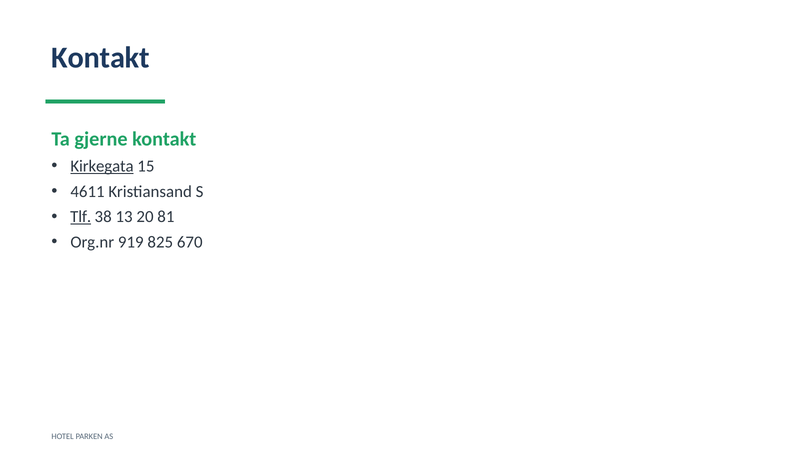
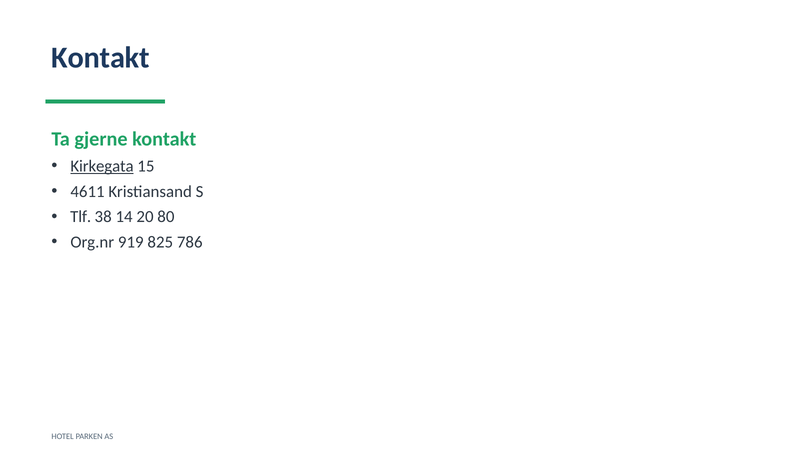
Tlf underline: present -> none (81, 217)
13: 13 -> 14 (124, 217)
81: 81 -> 80 (166, 217)
670: 670 -> 786 (190, 242)
